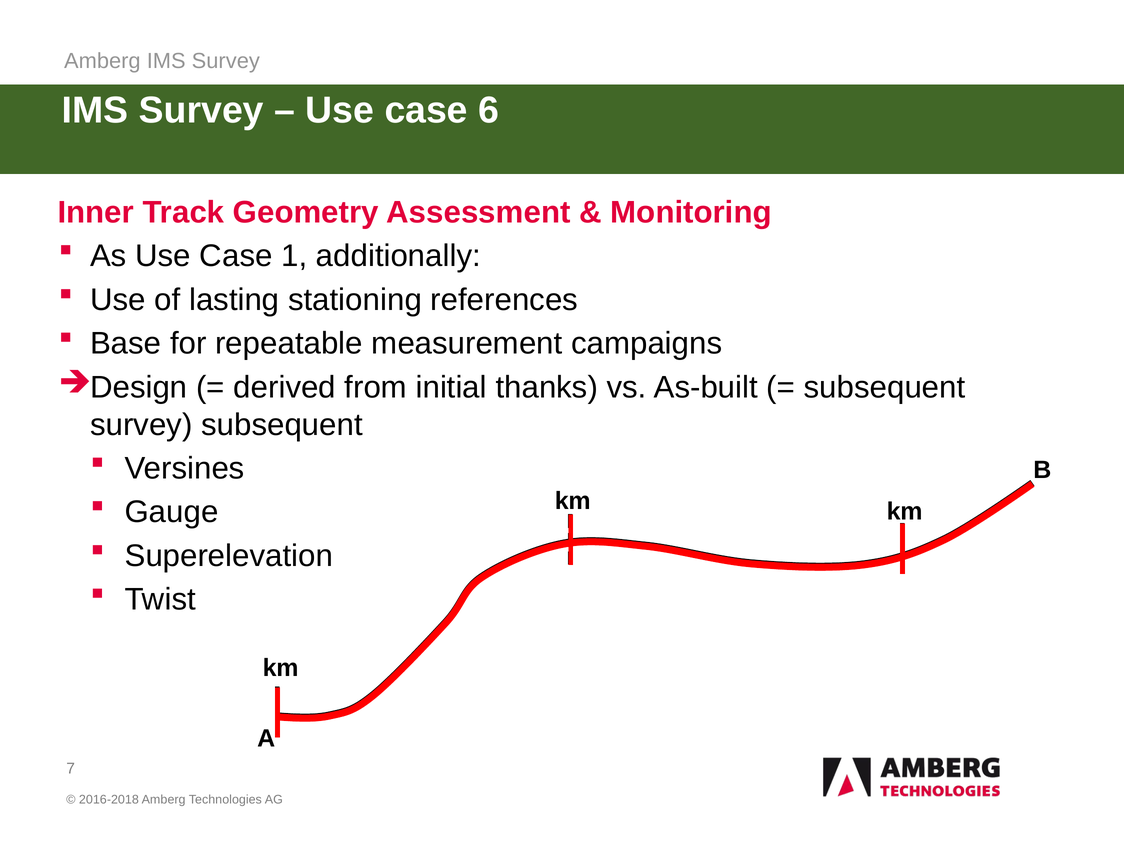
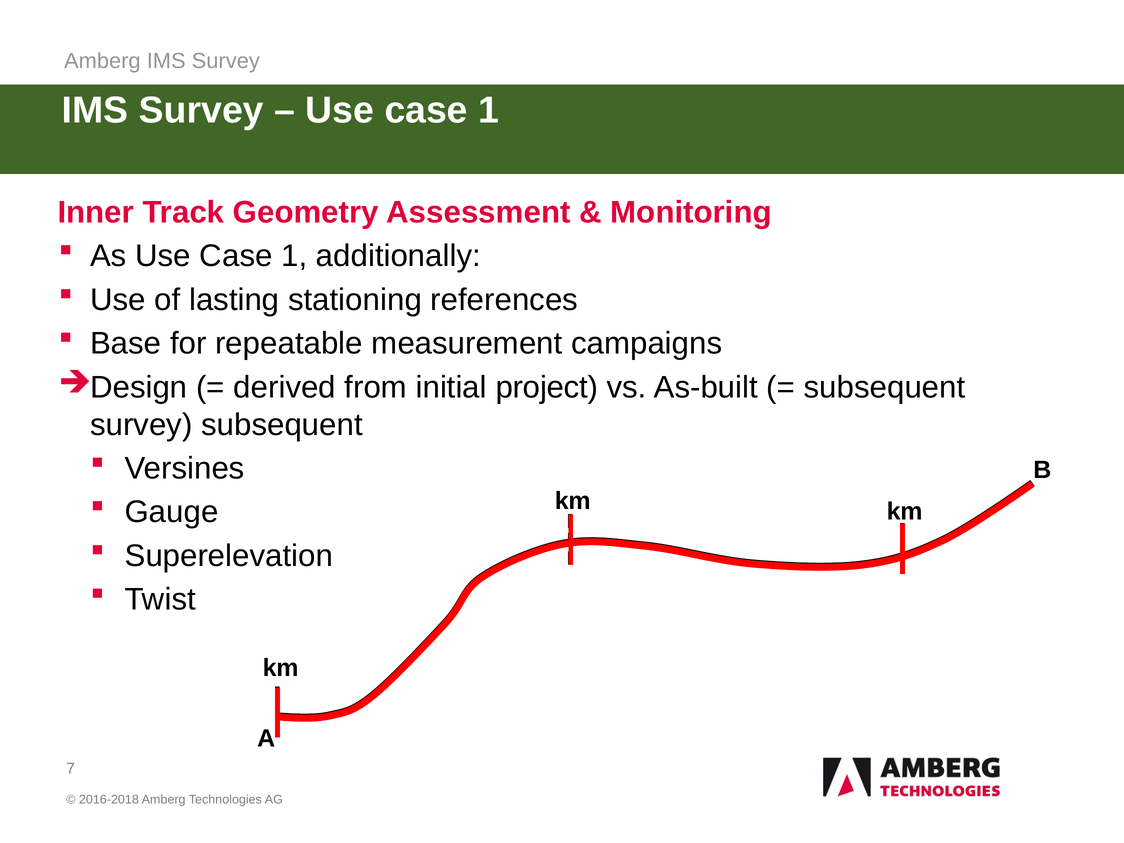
6: 6 -> 1 (489, 110)
thanks: thanks -> project (547, 387)
